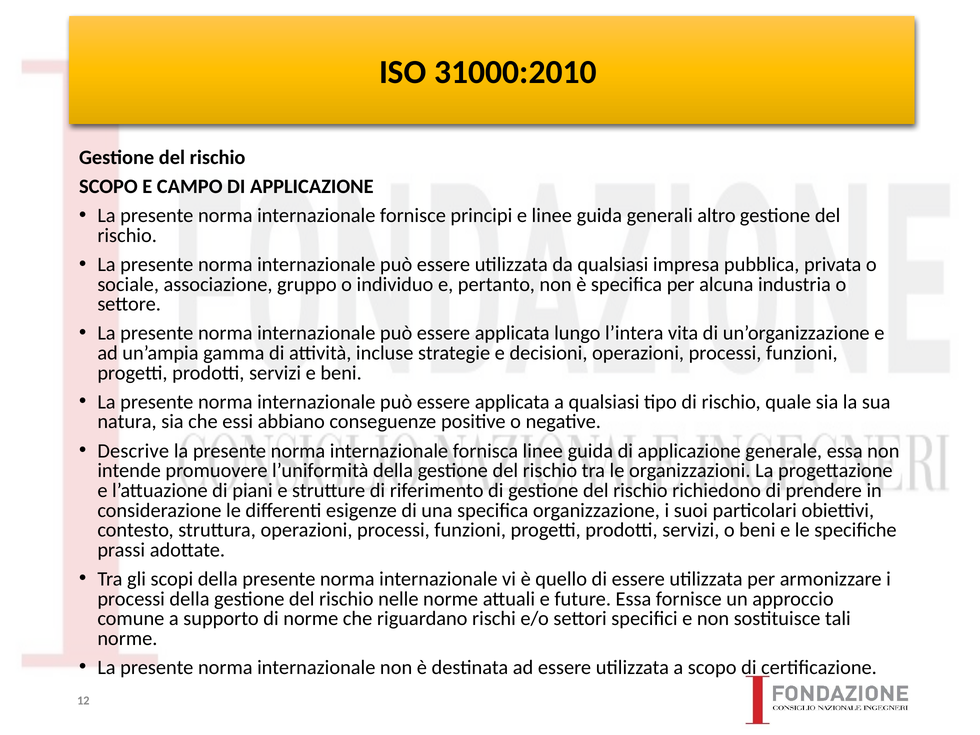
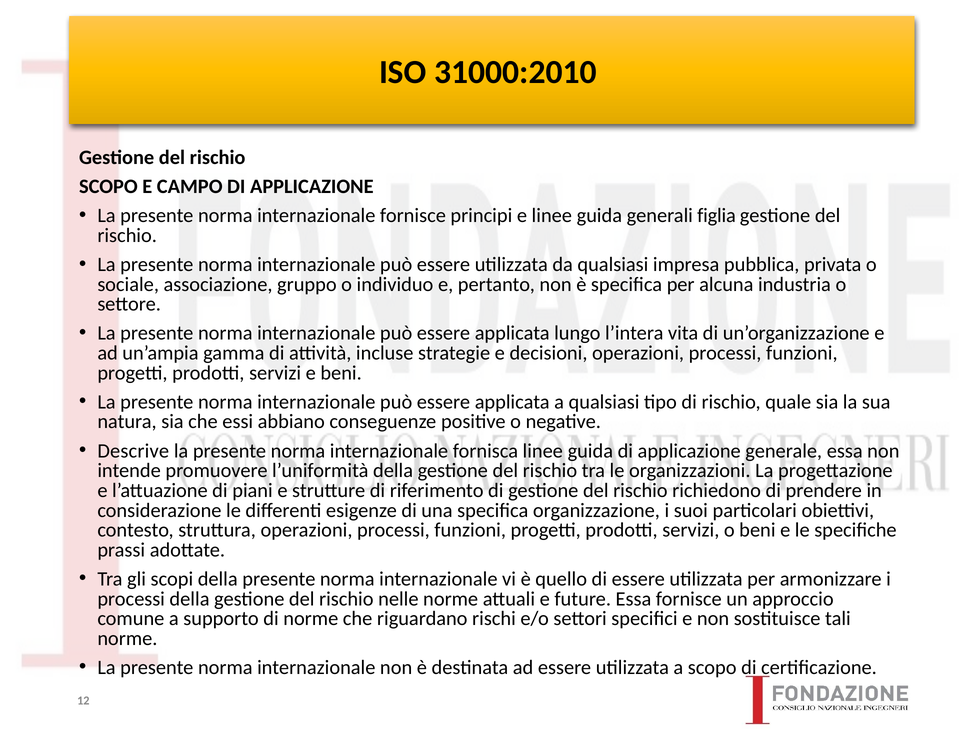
altro: altro -> figlia (717, 216)
